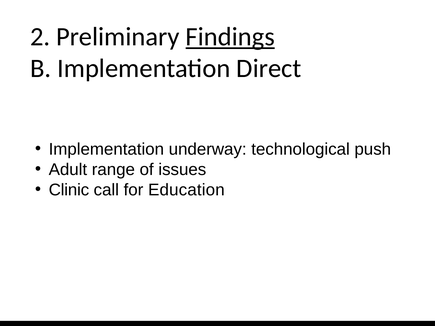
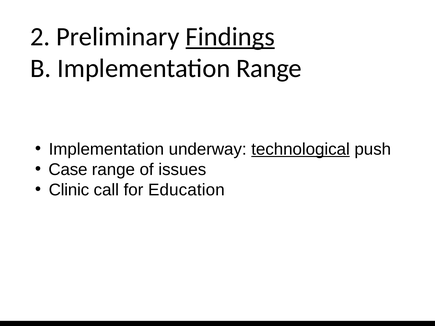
Implementation Direct: Direct -> Range (269, 69)
technological underline: none -> present (301, 149)
Adult: Adult -> Case (68, 170)
